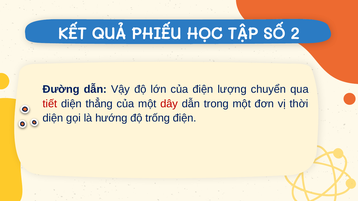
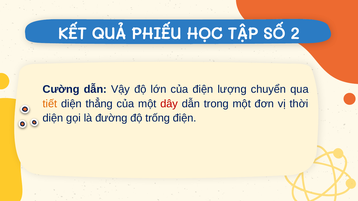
Đường: Đường -> Cường (61, 89)
tiết colour: red -> orange (50, 104)
hướng: hướng -> đường (111, 118)
